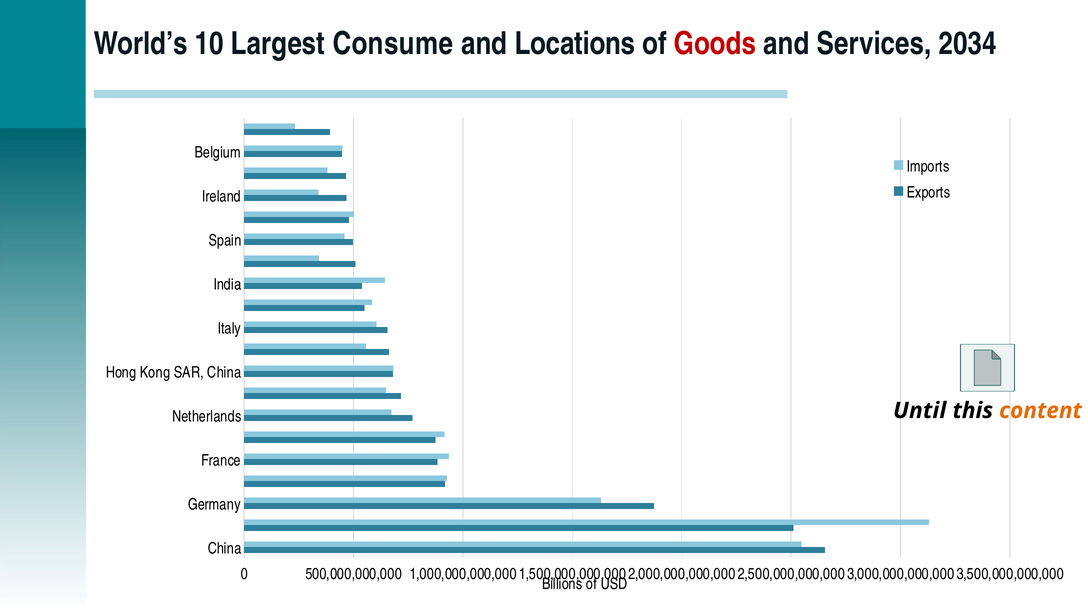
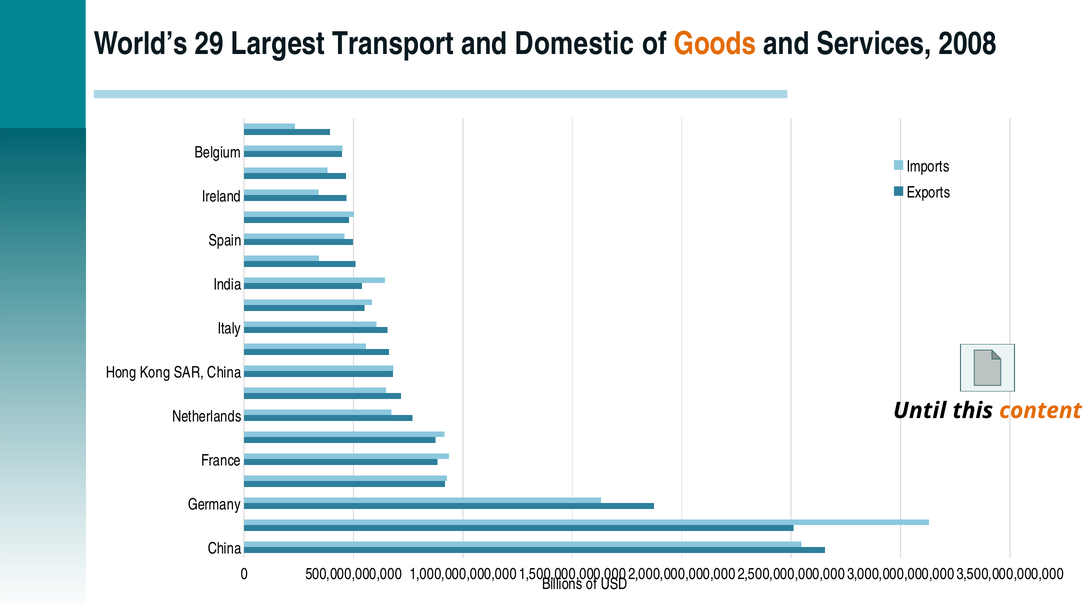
10: 10 -> 29 (209, 44)
Consume: Consume -> Transport (393, 44)
Locations: Locations -> Domestic (575, 44)
Goods colour: red -> orange (715, 44)
2034: 2034 -> 2008 (968, 44)
